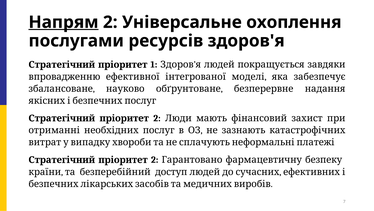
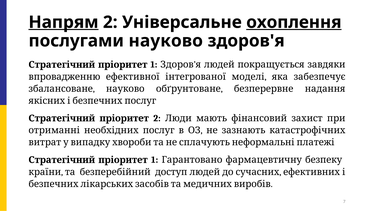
охоплення underline: none -> present (294, 22)
послугами ресурсів: ресурсів -> науково (166, 41)
2: 2 -> 1 (155, 159)
